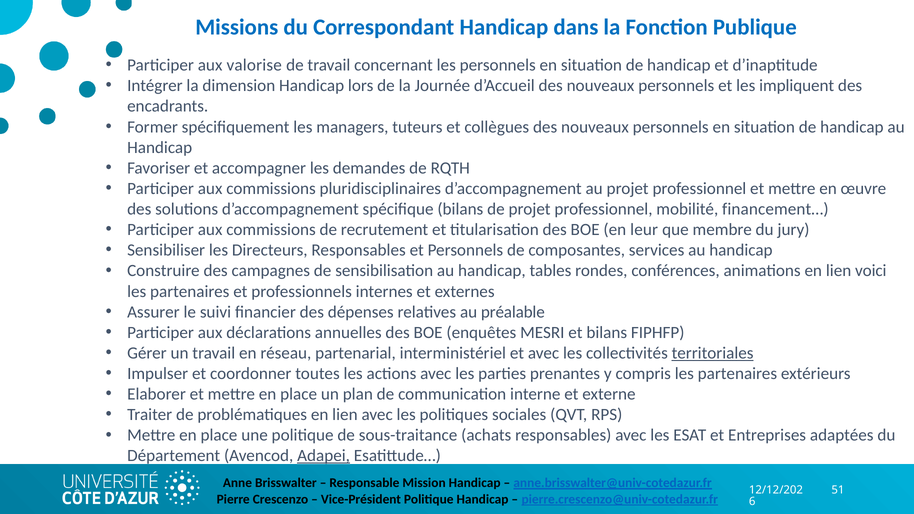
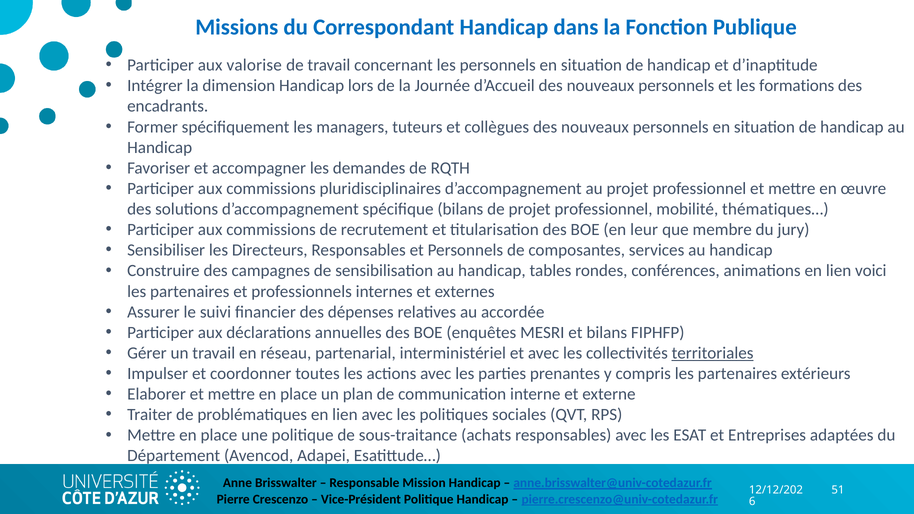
impliquent: impliquent -> formations (797, 86)
financement…: financement… -> thématiques… (775, 209)
préalable: préalable -> accordée (513, 312)
Adapei underline: present -> none (324, 456)
